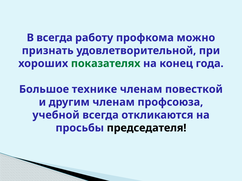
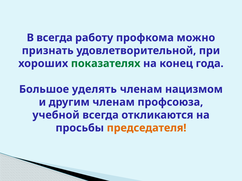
технике: технике -> уделять (94, 89)
повесткой: повесткой -> нацизмом (194, 89)
председателя colour: black -> orange (147, 128)
